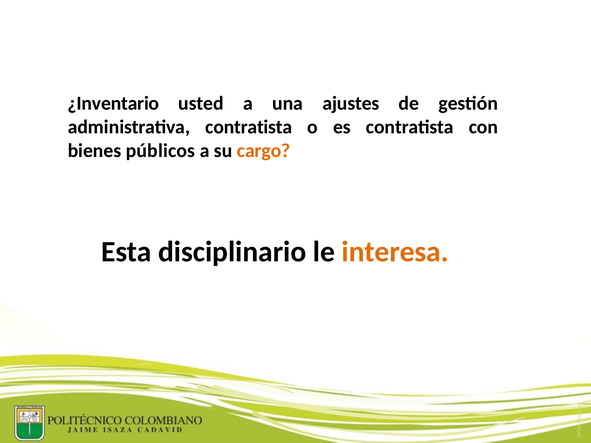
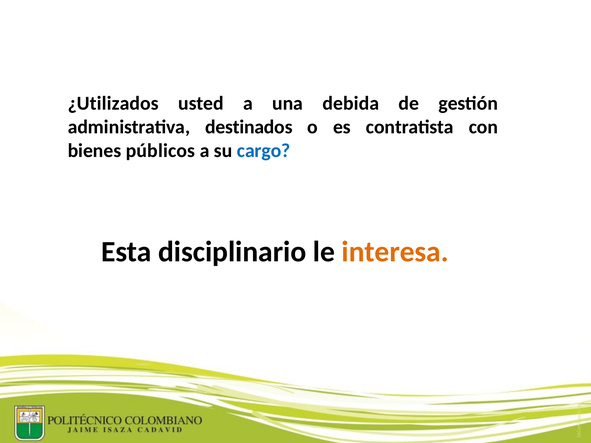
¿Inventario: ¿Inventario -> ¿Utilizados (113, 103)
ajustes: ajustes -> debida (351, 103)
administrativa contratista: contratista -> destinados (249, 127)
cargo colour: orange -> blue (264, 151)
